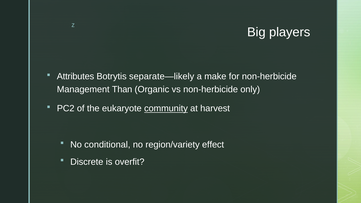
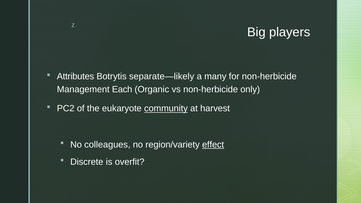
make: make -> many (215, 77)
Than: Than -> Each (122, 90)
conditional: conditional -> colleagues (107, 145)
effect underline: none -> present (213, 145)
